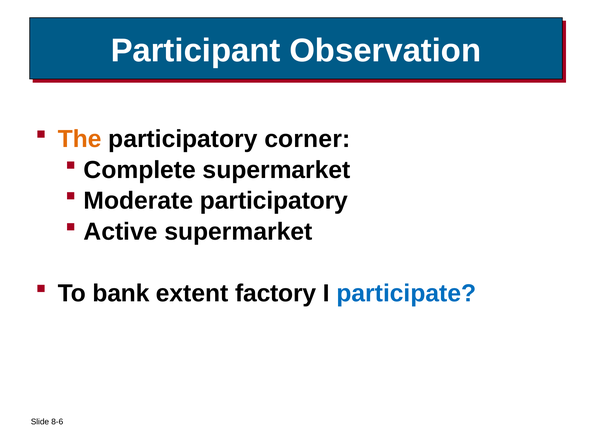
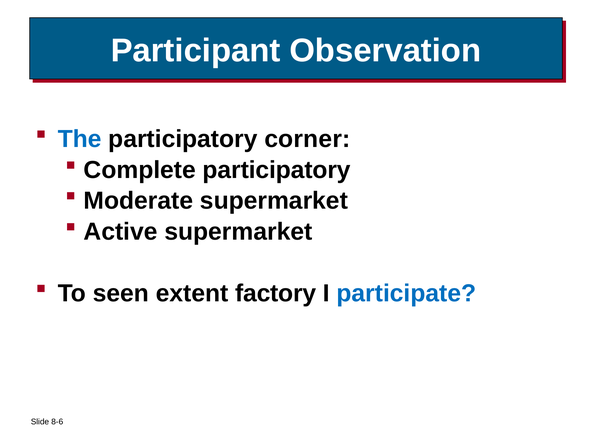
The colour: orange -> blue (80, 139)
Complete supermarket: supermarket -> participatory (277, 170)
Moderate participatory: participatory -> supermarket (274, 201)
bank: bank -> seen (121, 293)
